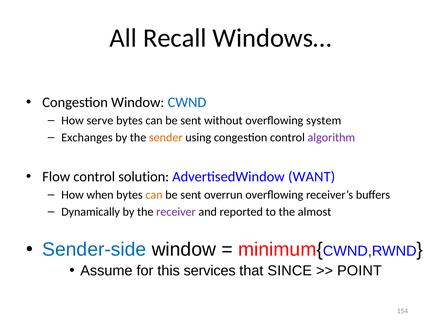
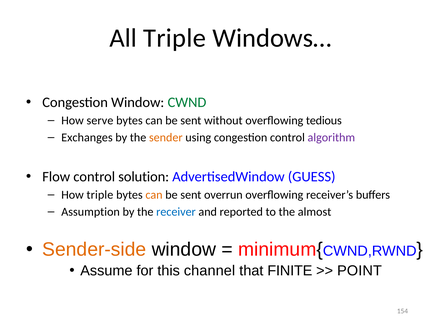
All Recall: Recall -> Triple (175, 38)
CWND colour: blue -> green (187, 102)
system: system -> tedious (324, 120)
WANT: WANT -> GUESS (312, 177)
How when: when -> triple (100, 195)
Dynamically: Dynamically -> Assumption (91, 212)
receiver colour: purple -> blue (176, 212)
Sender-side colour: blue -> orange (94, 249)
services: services -> channel (210, 270)
SINCE: SINCE -> FINITE (290, 270)
